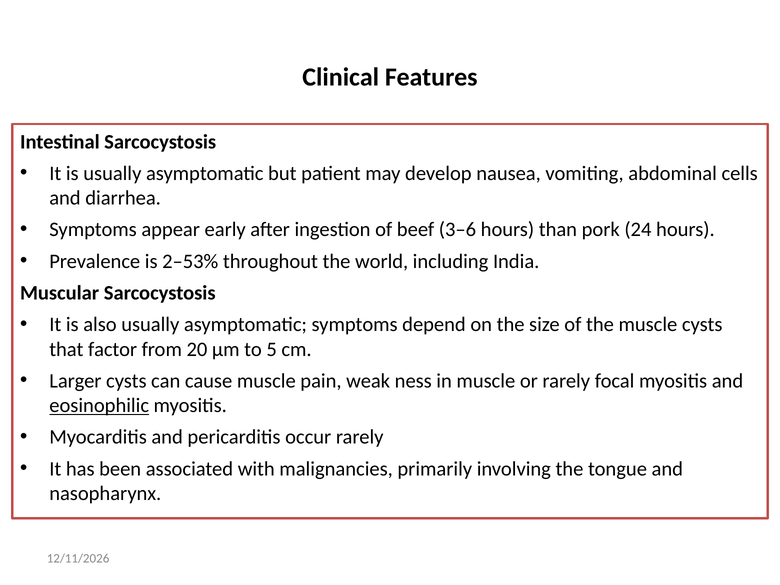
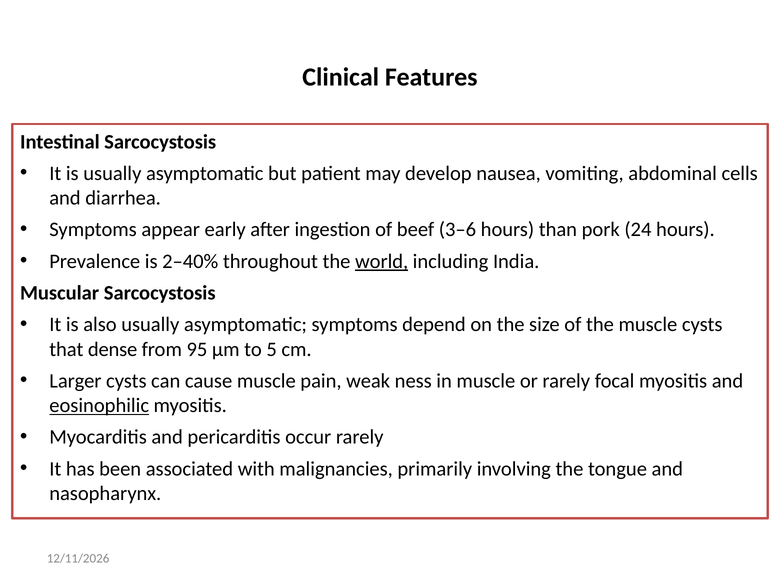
2–53%: 2–53% -> 2–40% (190, 261)
world underline: none -> present (382, 261)
factor: factor -> dense (113, 349)
20: 20 -> 95 (197, 349)
